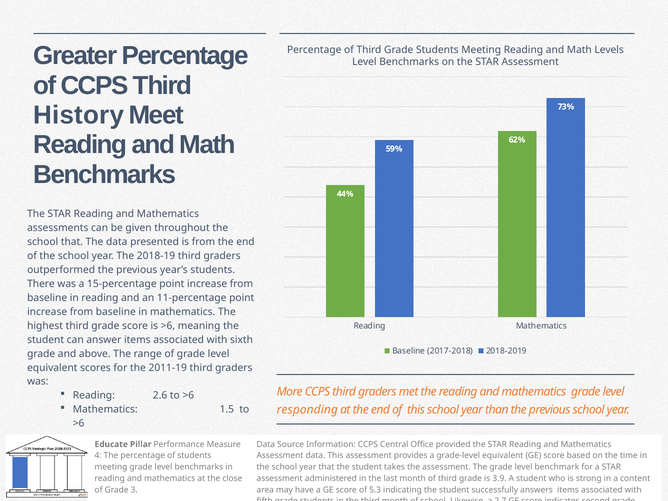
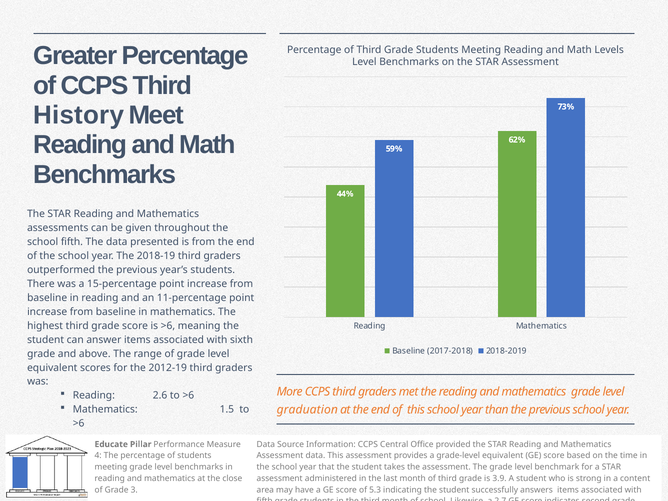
school that: that -> fifth (72, 242)
2011-19: 2011-19 -> 2012-19 (168, 368)
responding: responding -> graduation (307, 410)
